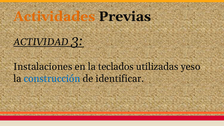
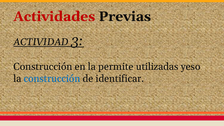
Actividades colour: orange -> red (54, 16)
Instalaciones: Instalaciones -> Construcción (43, 67)
teclados: teclados -> permite (116, 67)
